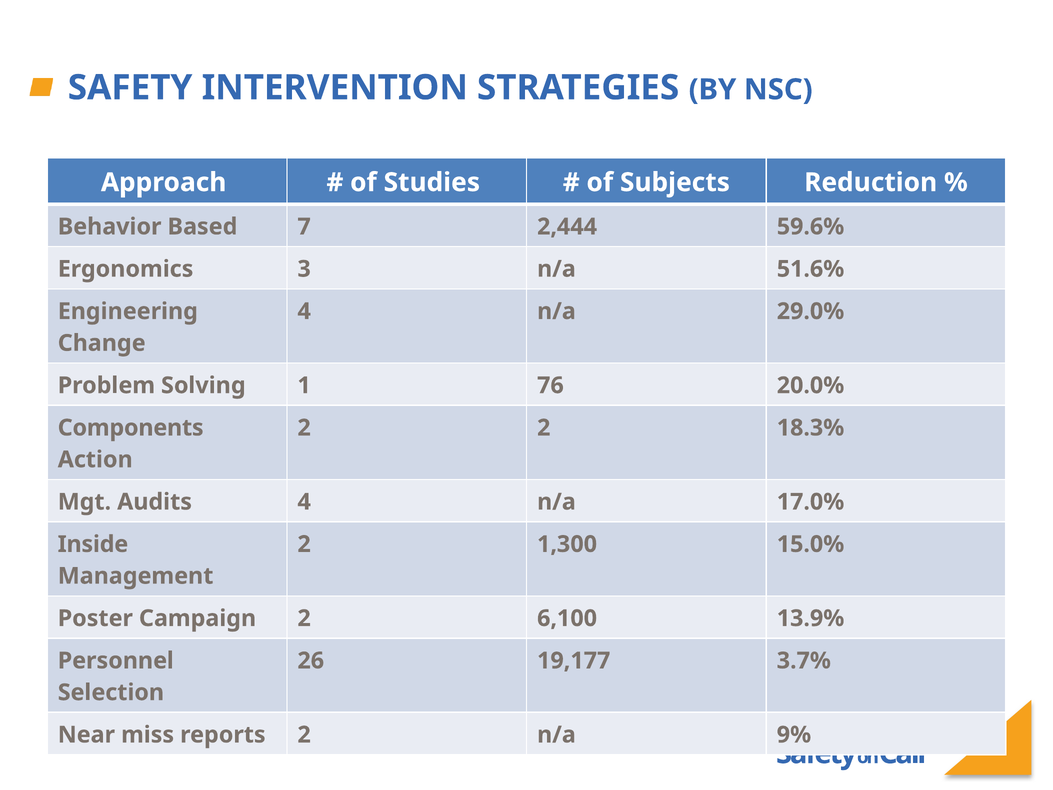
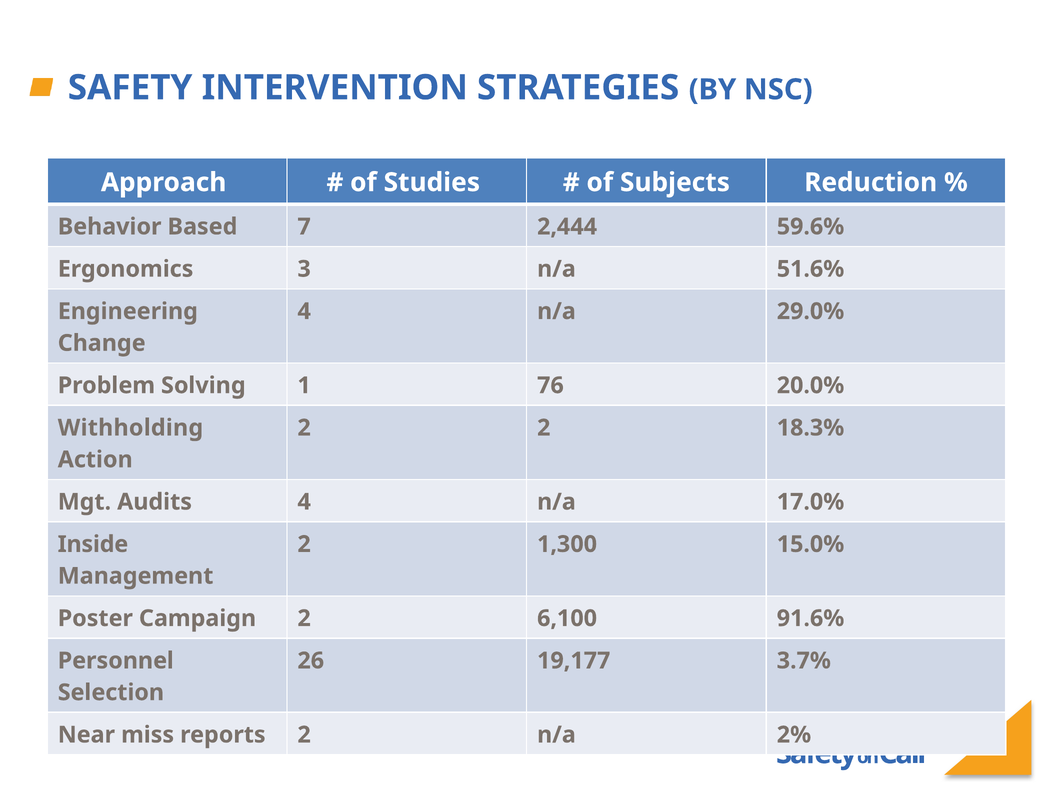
Components: Components -> Withholding (130, 428)
13.9%: 13.9% -> 91.6% (811, 618)
9%: 9% -> 2% (794, 735)
